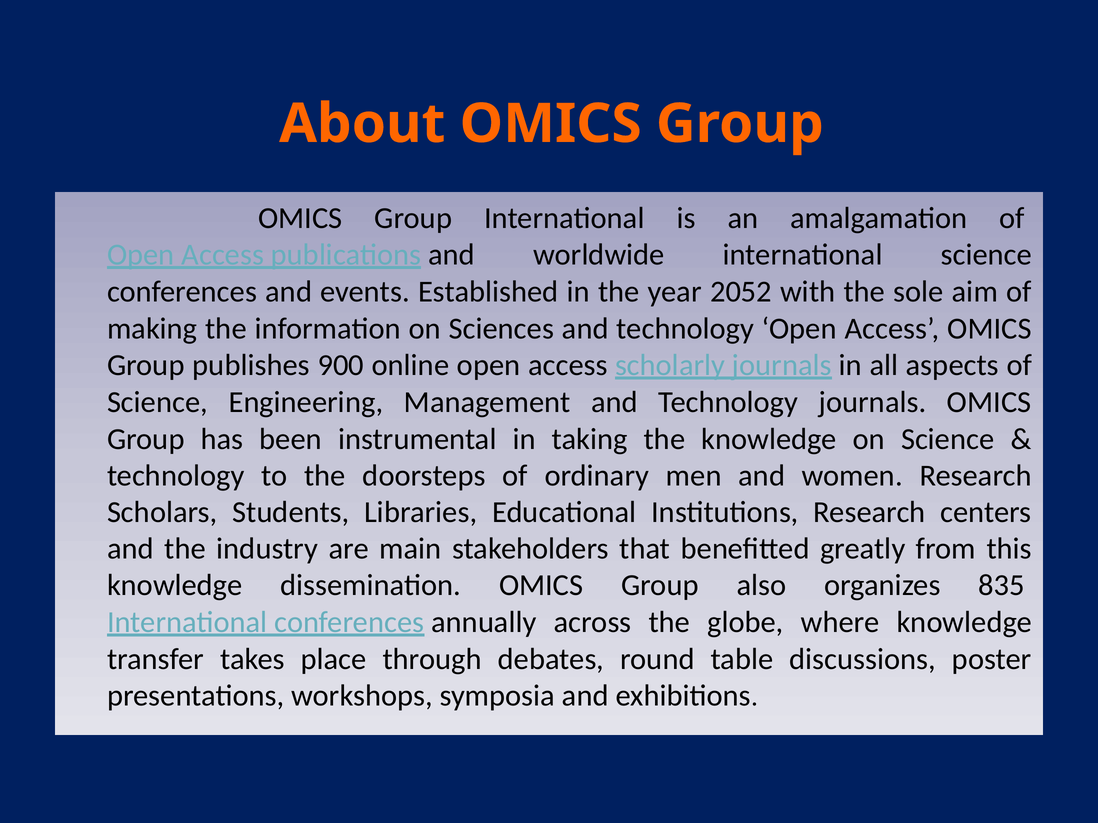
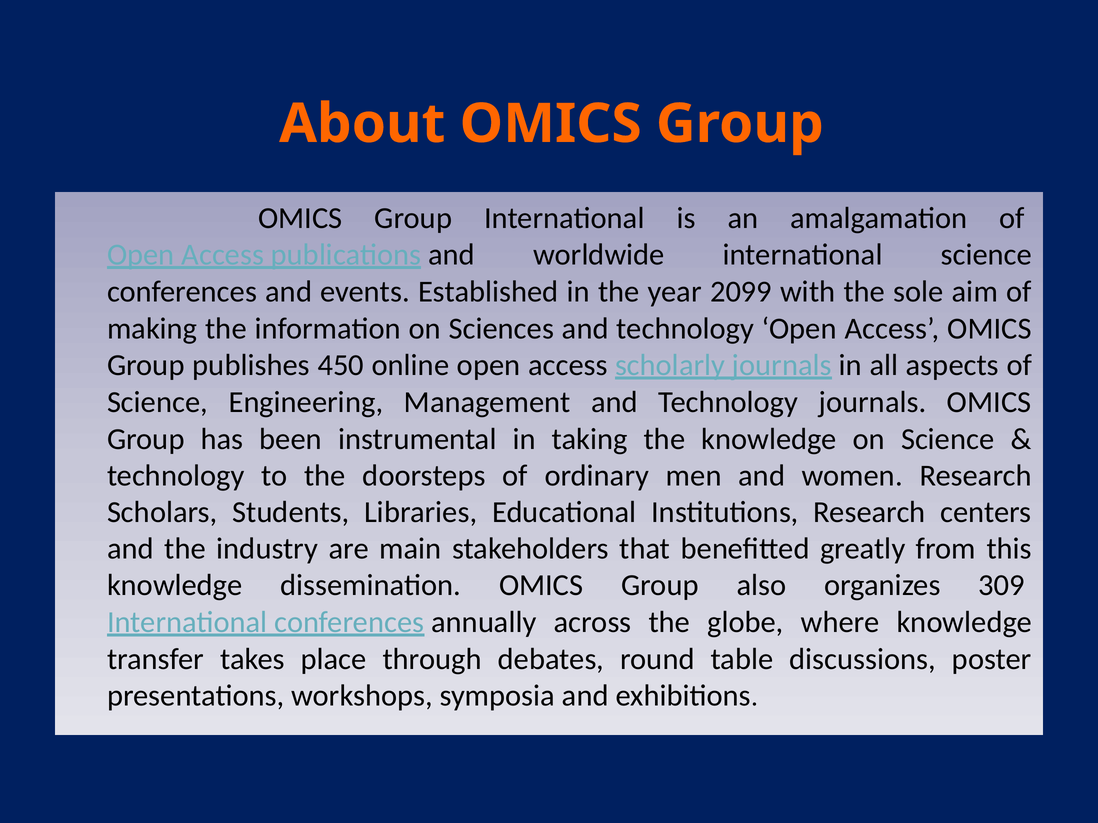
2052: 2052 -> 2099 (741, 292)
900: 900 -> 450 (341, 365)
835: 835 -> 309 (1002, 586)
